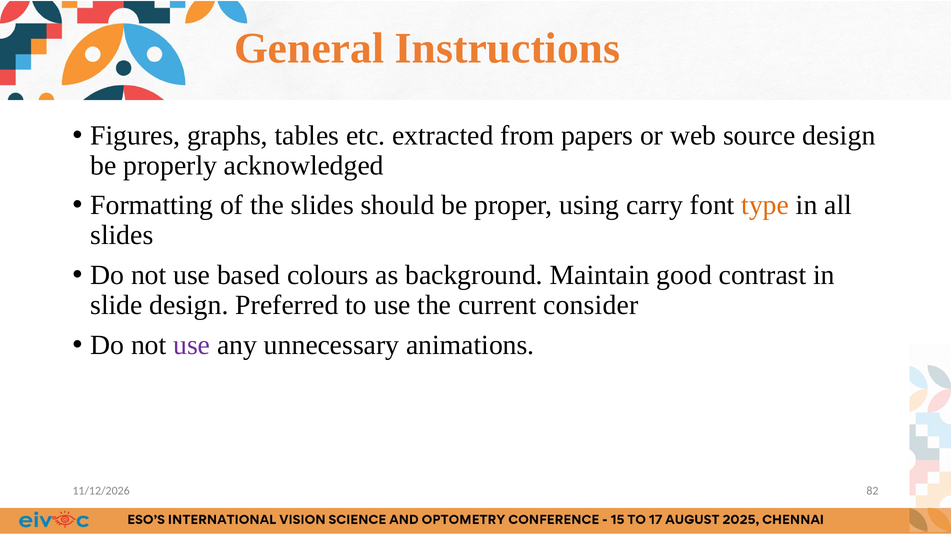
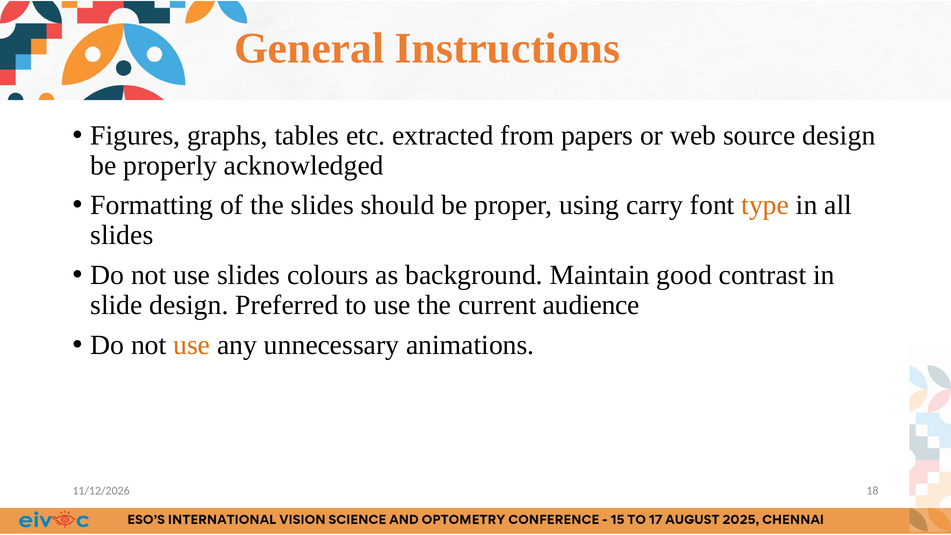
use based: based -> slides (249, 275)
consider: consider -> audience (591, 305)
use colour: purple -> orange (192, 345)
82: 82 -> 18 (872, 491)
